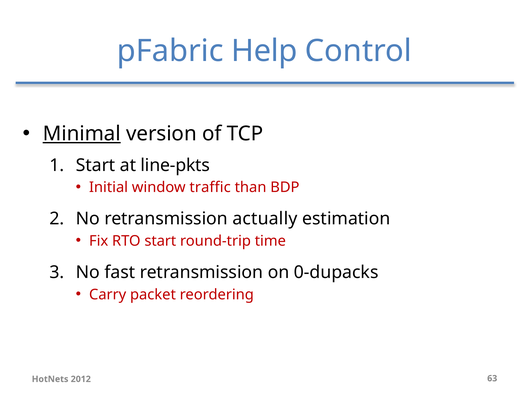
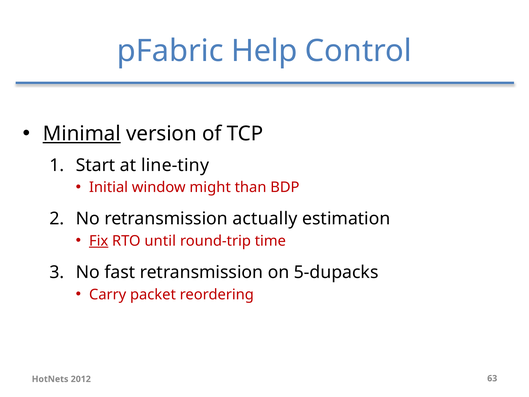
line-pkts: line-pkts -> line-tiny (175, 165)
traffic: traffic -> might (210, 187)
Fix underline: none -> present (99, 241)
RTO start: start -> until (160, 241)
0-dupacks: 0-dupacks -> 5-dupacks (336, 272)
